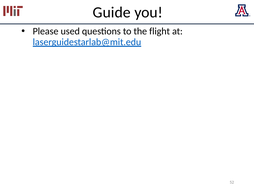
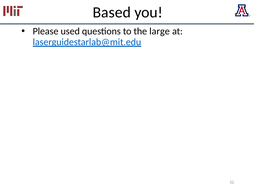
Guide: Guide -> Based (112, 12)
flight: flight -> large (160, 31)
